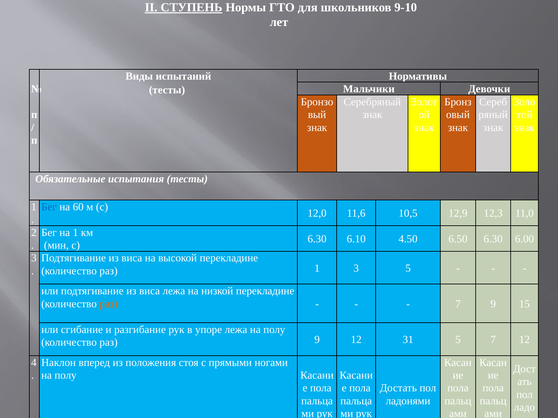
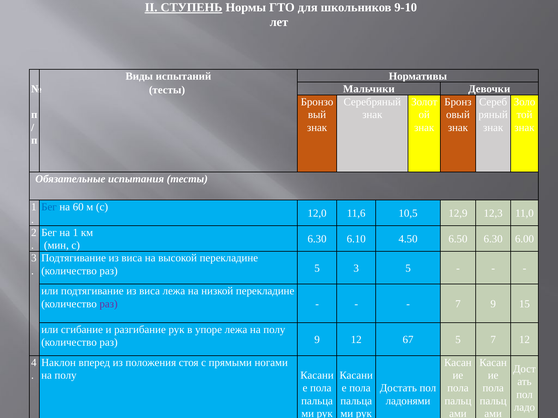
раз 1: 1 -> 5 (317, 268)
раз colour: orange -> purple (109, 304)
31: 31 -> 67 (408, 340)
